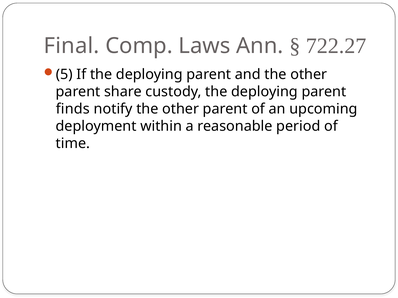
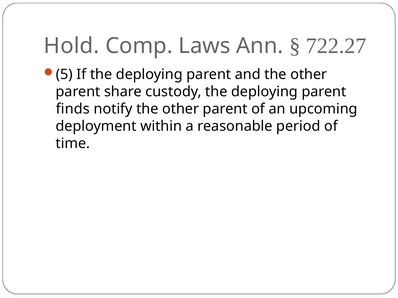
Final: Final -> Hold (72, 46)
